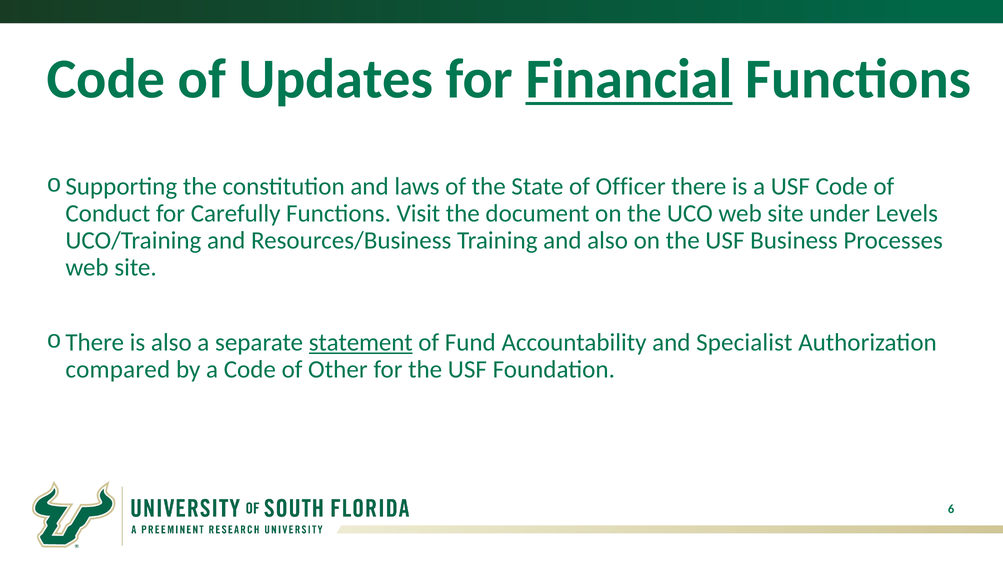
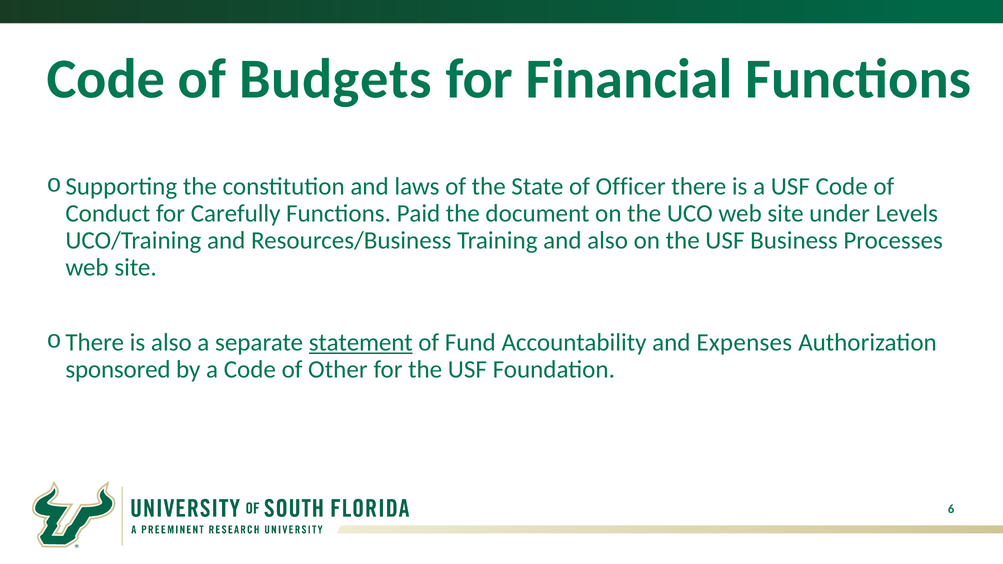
Updates: Updates -> Budgets (336, 79)
Financial underline: present -> none (629, 79)
Visit: Visit -> Paid (418, 213)
Specialist: Specialist -> Expenses (744, 343)
compared: compared -> sponsored (118, 370)
